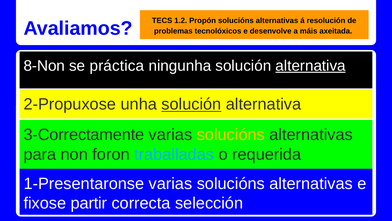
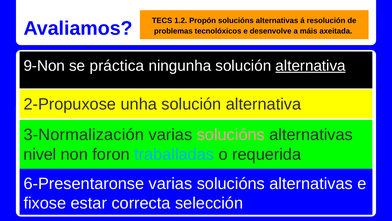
8-Non: 8-Non -> 9-Non (44, 66)
solución underline: present -> none (191, 104)
3-Correctamente: 3-Correctamente -> 3-Normalización (84, 134)
solucións colour: yellow -> pink (231, 134)
para: para -> nivel (40, 154)
1-Presentaronse: 1-Presentaronse -> 6-Presentaronse (84, 183)
partir: partir -> estar (89, 203)
